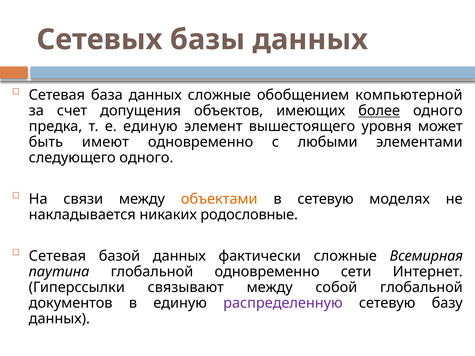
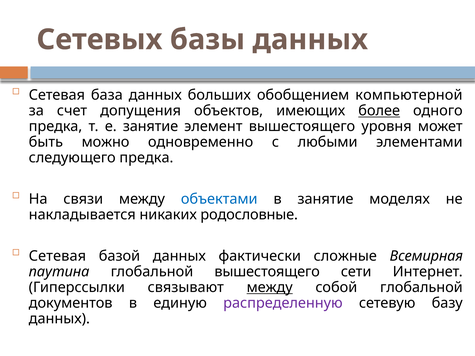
данных сложные: сложные -> больших (219, 95)
е единую: единую -> занятие (151, 127)
имеют: имеют -> можно (106, 142)
следующего одного: одного -> предка (146, 158)
объектами colour: orange -> blue (219, 199)
в сетевую: сетевую -> занятие (325, 199)
глобальной одновременно: одновременно -> вышестоящего (267, 272)
между underline: none -> present (270, 288)
